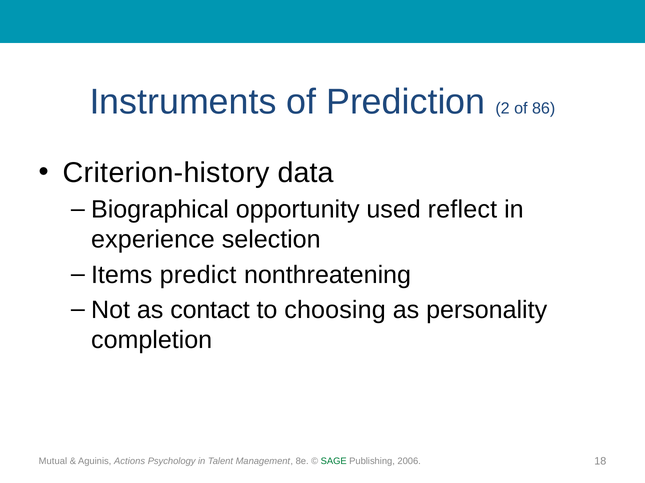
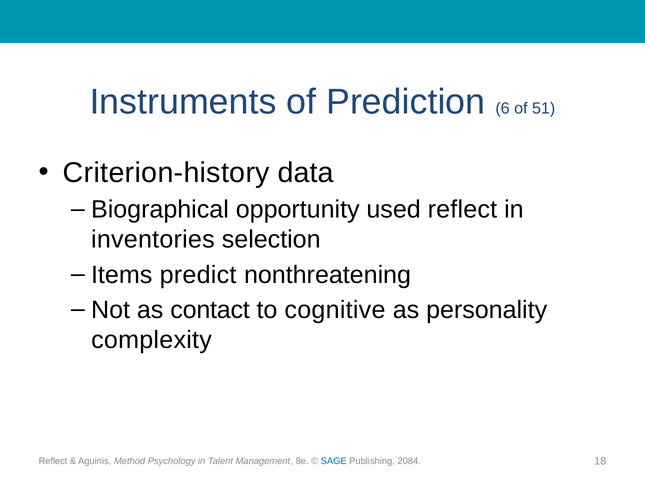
2: 2 -> 6 (503, 108)
86: 86 -> 51 (544, 108)
experience: experience -> inventories (153, 240)
choosing: choosing -> cognitive (335, 310)
completion: completion -> complexity (152, 341)
Mutual: Mutual -> Reflect (53, 462)
Actions: Actions -> Method (130, 462)
SAGE colour: green -> blue (334, 462)
2006: 2006 -> 2084 (409, 462)
